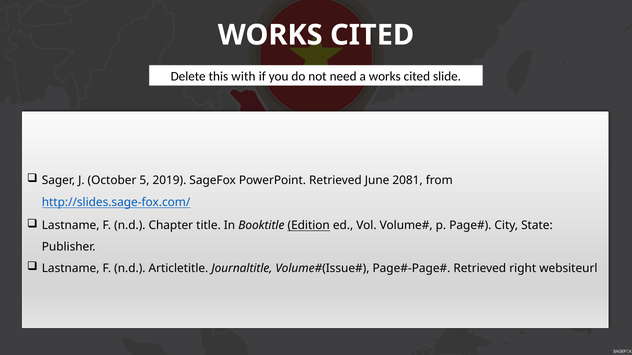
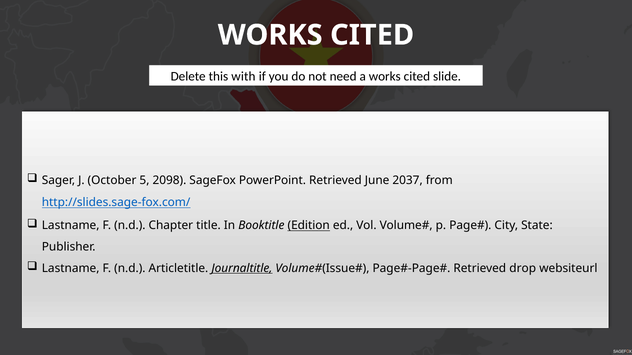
2019: 2019 -> 2098 (169, 180)
2081: 2081 -> 2037 (408, 180)
Journaltitle underline: none -> present (242, 269)
right: right -> drop (523, 269)
